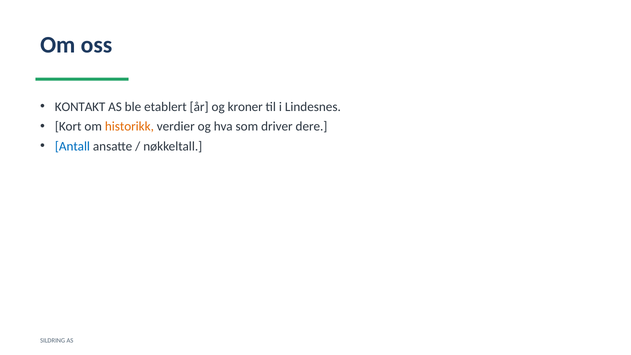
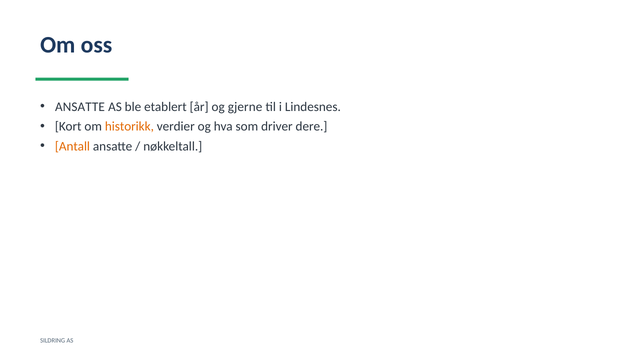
KONTAKT: KONTAKT -> ANSATTE (80, 107)
kroner: kroner -> gjerne (245, 107)
Antall colour: blue -> orange (72, 146)
